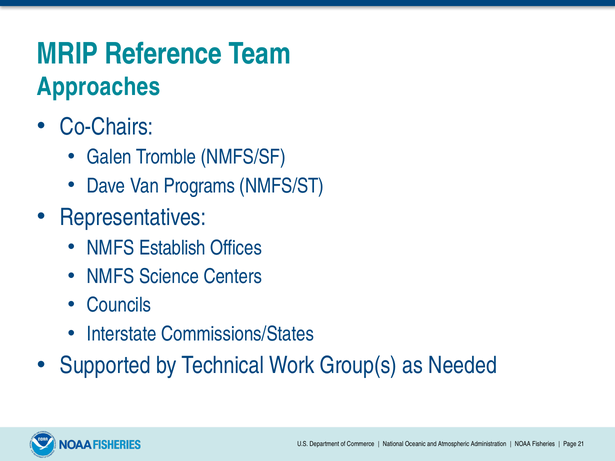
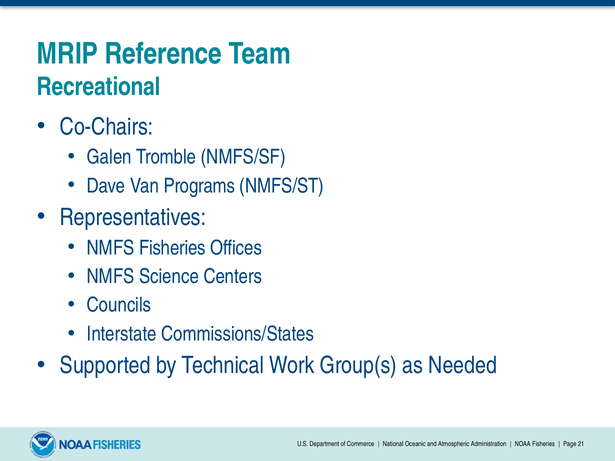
Approaches: Approaches -> Recreational (99, 87)
NMFS Establish: Establish -> Fisheries (172, 248)
